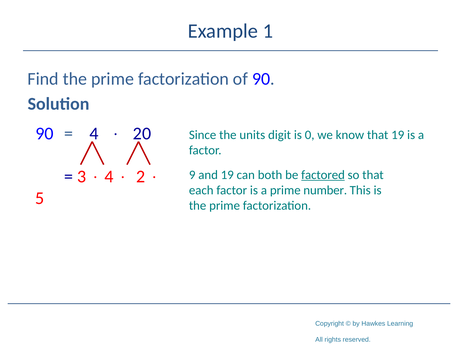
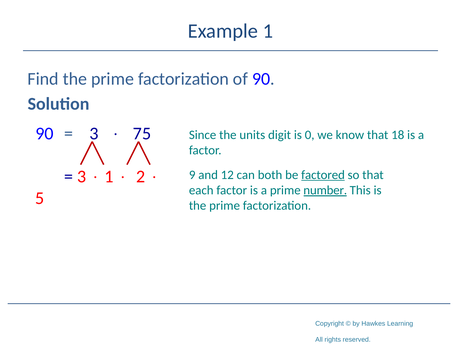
4: 4 -> 3 (94, 133)
20: 20 -> 75 (142, 133)
that 19: 19 -> 18 (398, 135)
4: 4 -> 1 (109, 176)
and 19: 19 -> 12 (227, 175)
number underline: none -> present (325, 190)
